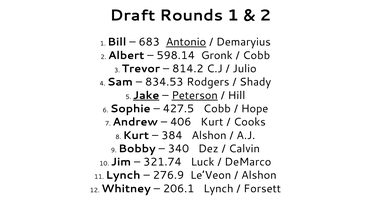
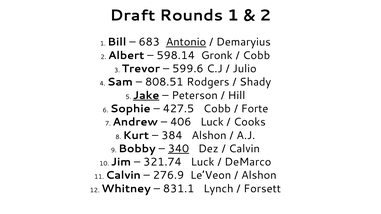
814.2: 814.2 -> 599.6 (188, 69)
834.53: 834.53 -> 808.51 (164, 82)
Peterson underline: present -> none (195, 96)
Hope: Hope -> Forte (255, 109)
406 Kurt: Kurt -> Luck (212, 122)
340 underline: none -> present (179, 149)
11 Lynch: Lynch -> Calvin (123, 176)
206.1: 206.1 -> 831.1 (179, 189)
